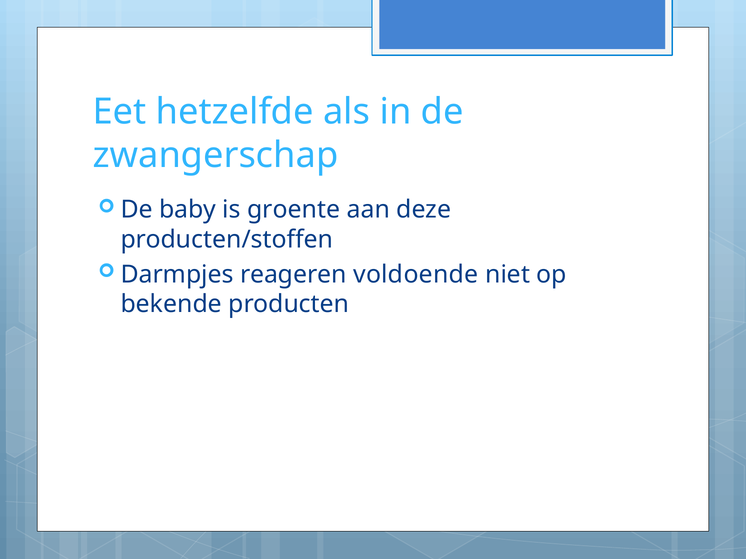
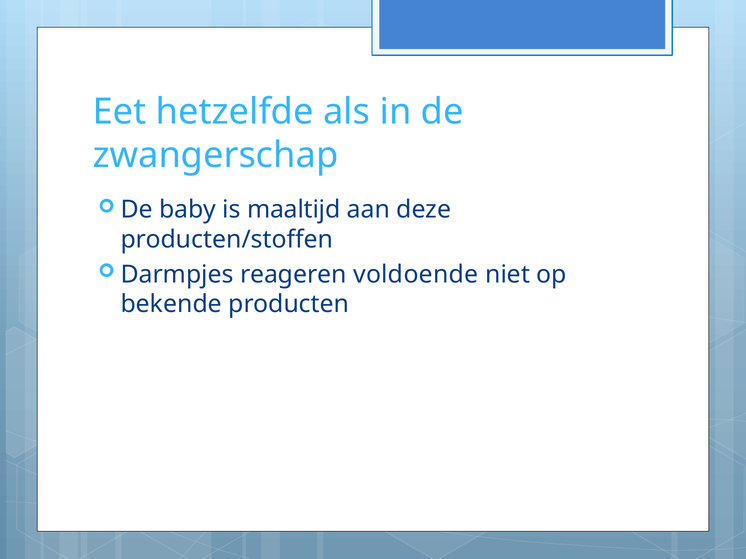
groente: groente -> maaltijd (294, 210)
